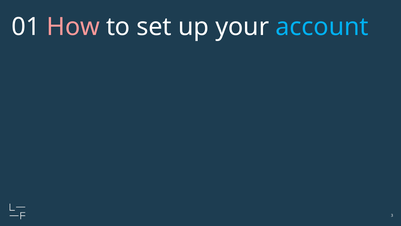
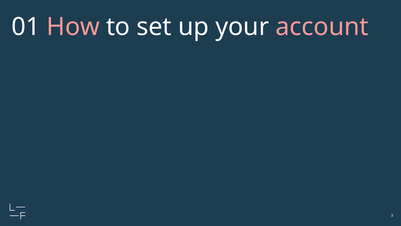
account colour: light blue -> pink (322, 27)
